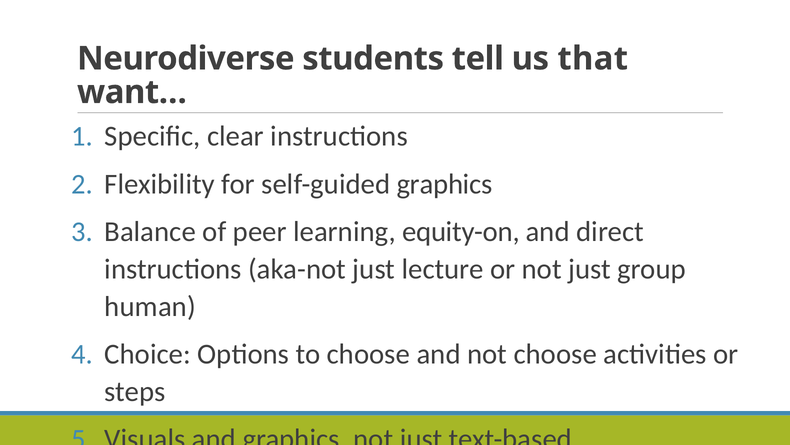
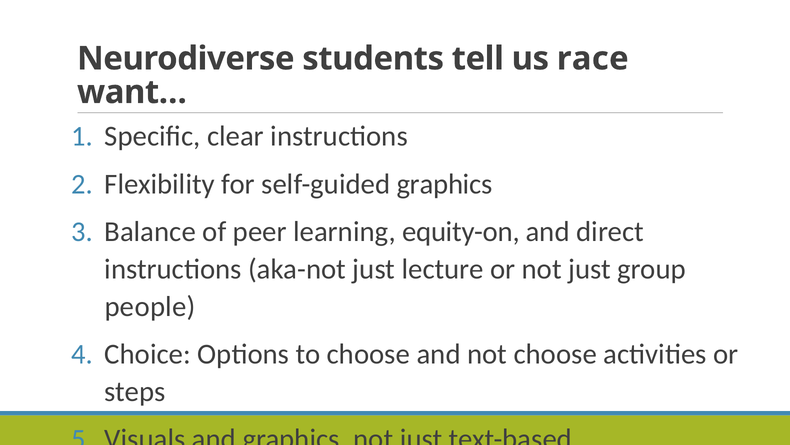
that: that -> race (593, 58)
human: human -> people (150, 306)
